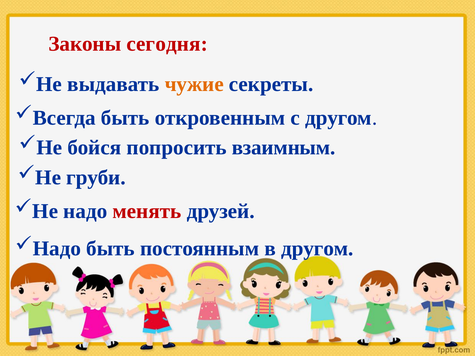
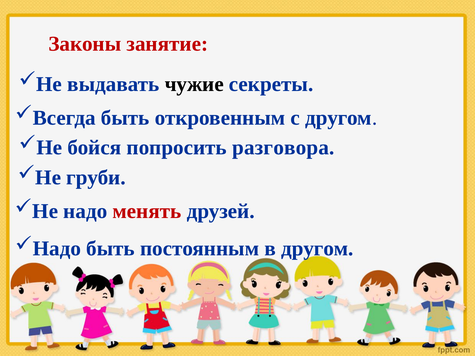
сегодня: сегодня -> занятие (167, 44)
чужие colour: orange -> black (194, 84)
взаимным: взаимным -> разговора (283, 148)
